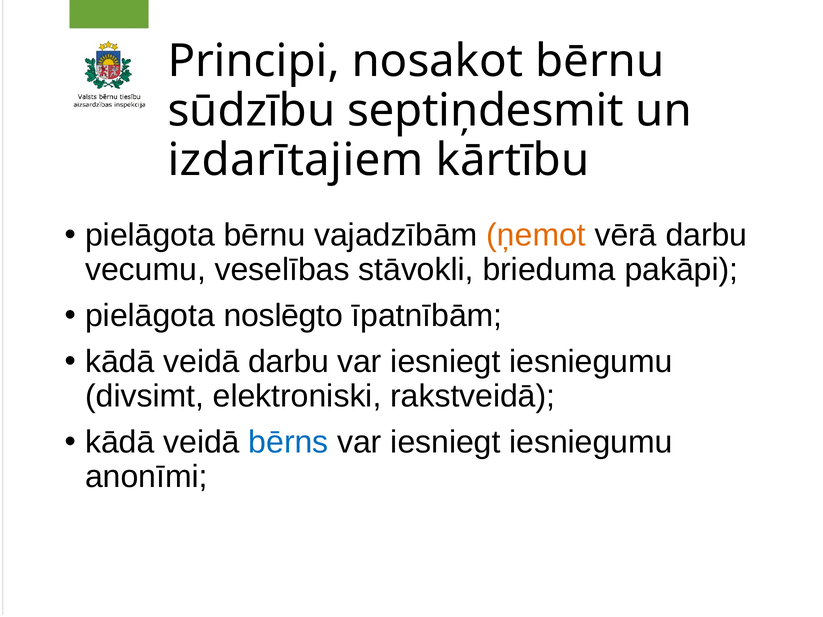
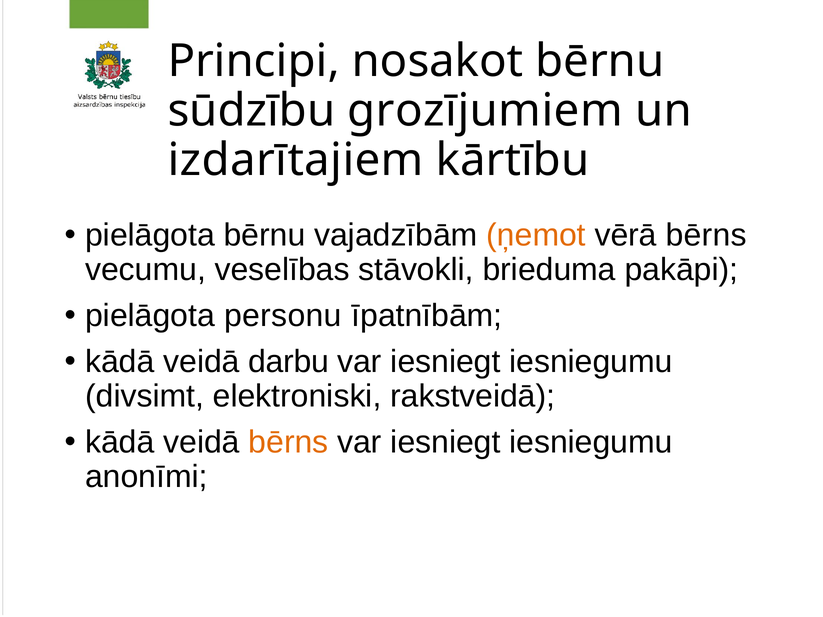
septiņdesmit: septiņdesmit -> grozījumiem (485, 111)
vērā darbu: darbu -> bērns (706, 235)
noslēgto: noslēgto -> personu (283, 316)
bērns colour: blue -> orange (288, 443)
